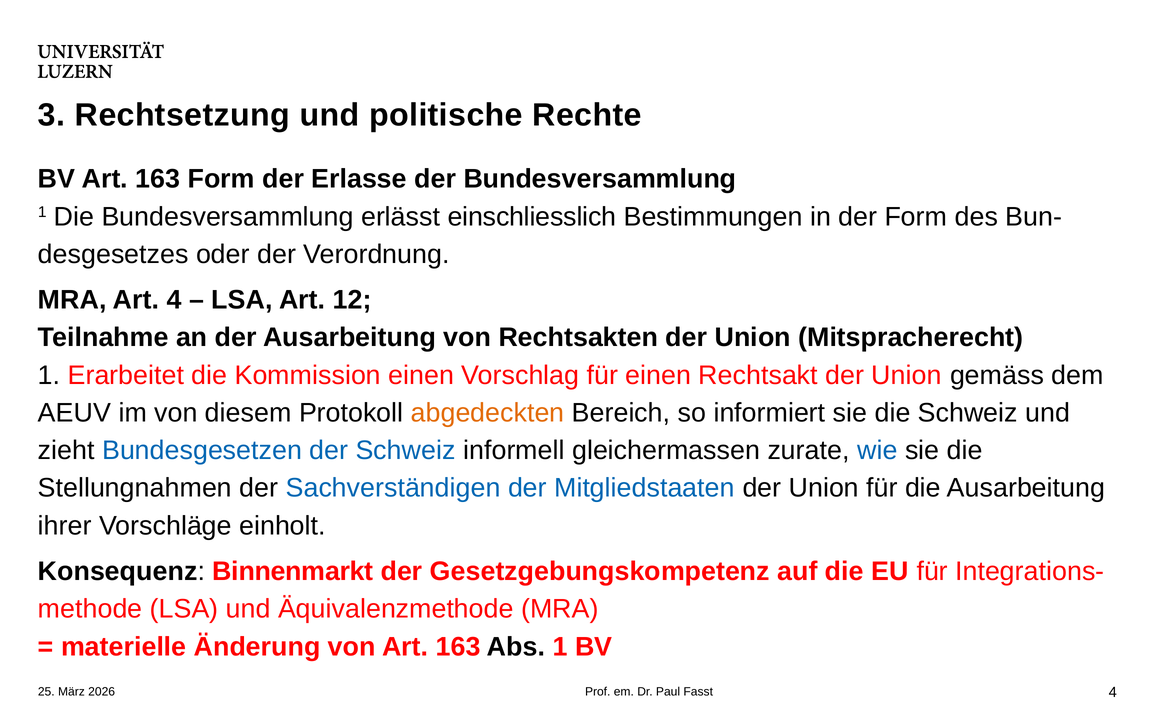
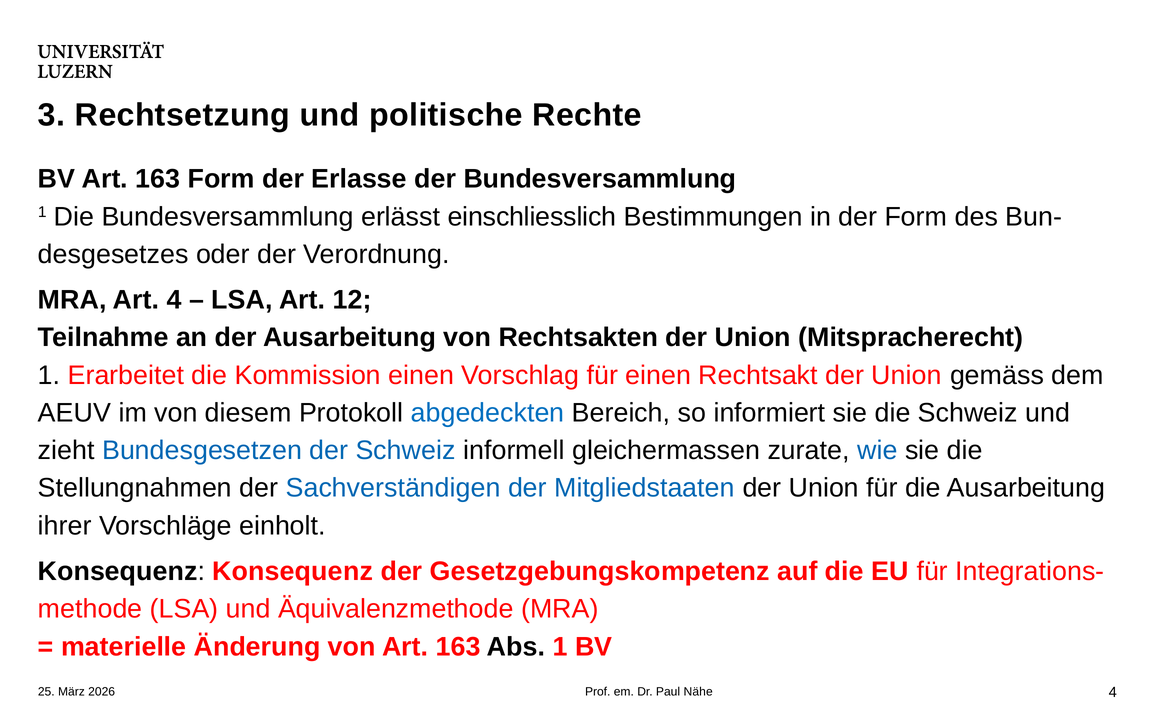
abgedeckten colour: orange -> blue (488, 413)
Konsequenz Binnenmarkt: Binnenmarkt -> Konsequenz (293, 571)
Fasst: Fasst -> Nähe (698, 692)
